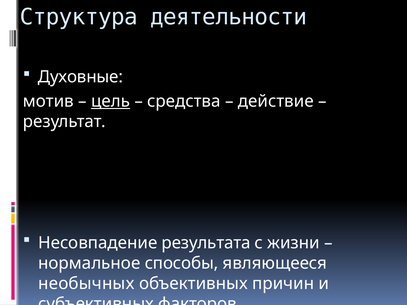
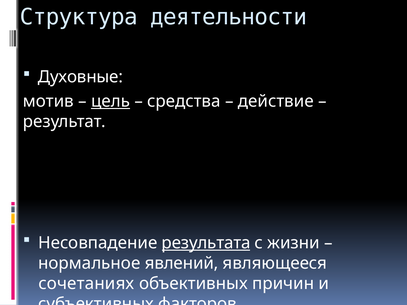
результата underline: none -> present (206, 243)
способы: способы -> явлений (182, 264)
необычных: необычных -> сочетаниях (86, 284)
